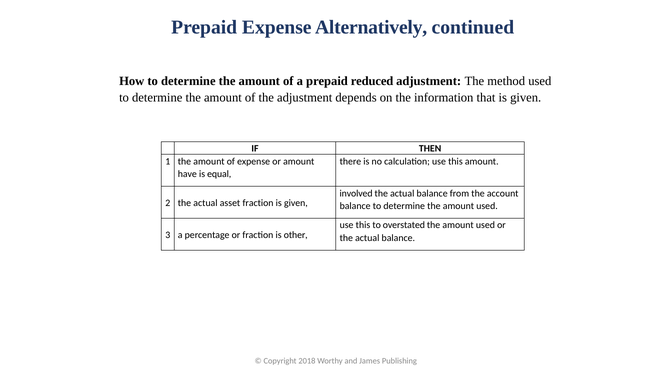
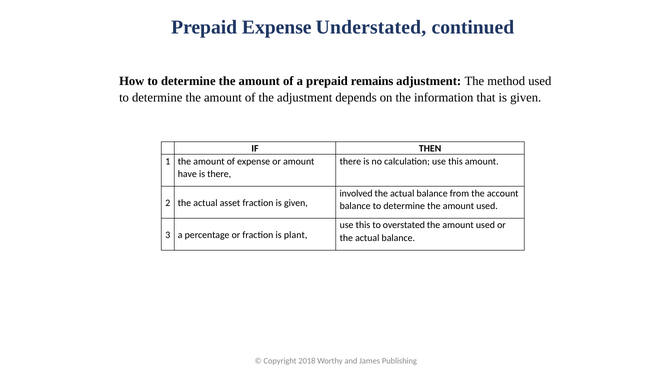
Alternatively: Alternatively -> Understated (371, 27)
reduced: reduced -> remains (372, 81)
is equal: equal -> there (219, 174)
other: other -> plant (296, 235)
